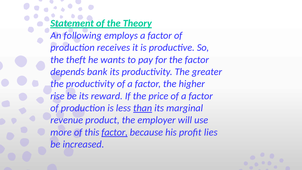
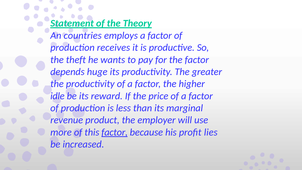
following: following -> countries (83, 35)
bank: bank -> huge (97, 72)
rise: rise -> idle (57, 96)
than underline: present -> none (143, 108)
